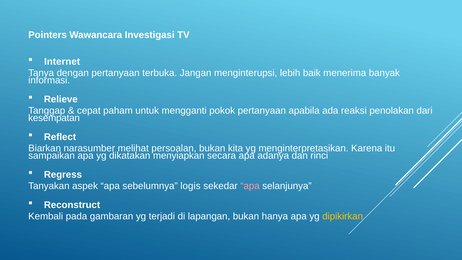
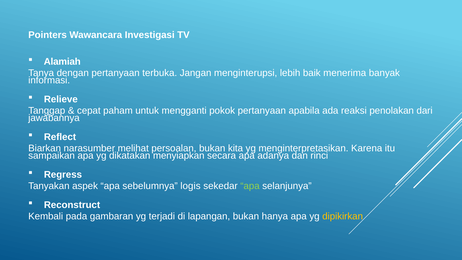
Internet: Internet -> Alamiah (62, 61)
kesempatan: kesempatan -> jawabannya (54, 118)
apa colour: pink -> light green (250, 186)
